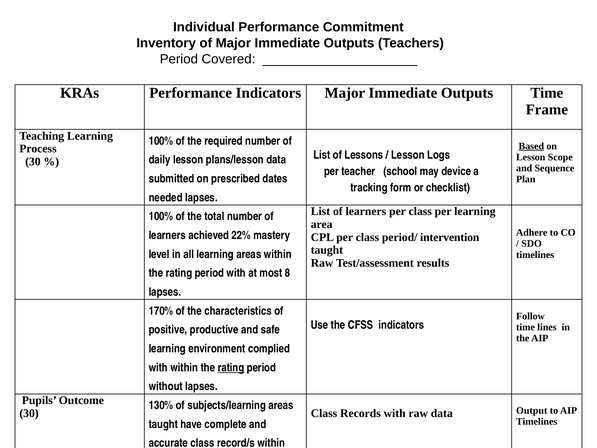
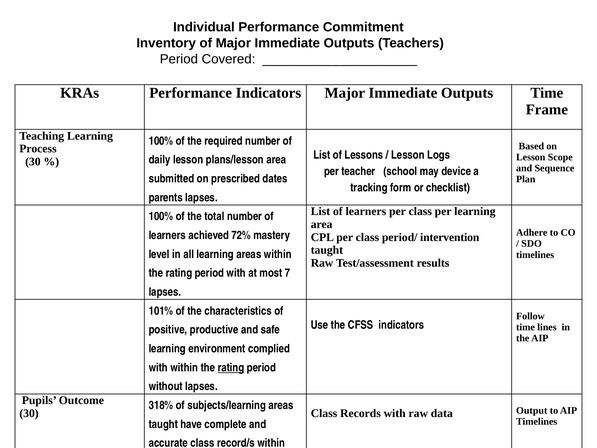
Based underline: present -> none (531, 146)
plans/lesson data: data -> area (276, 160)
needed: needed -> parents (166, 197)
22%: 22% -> 72% (241, 235)
8: 8 -> 7 (288, 273)
170%: 170% -> 101% (161, 311)
130%: 130% -> 318% (161, 405)
